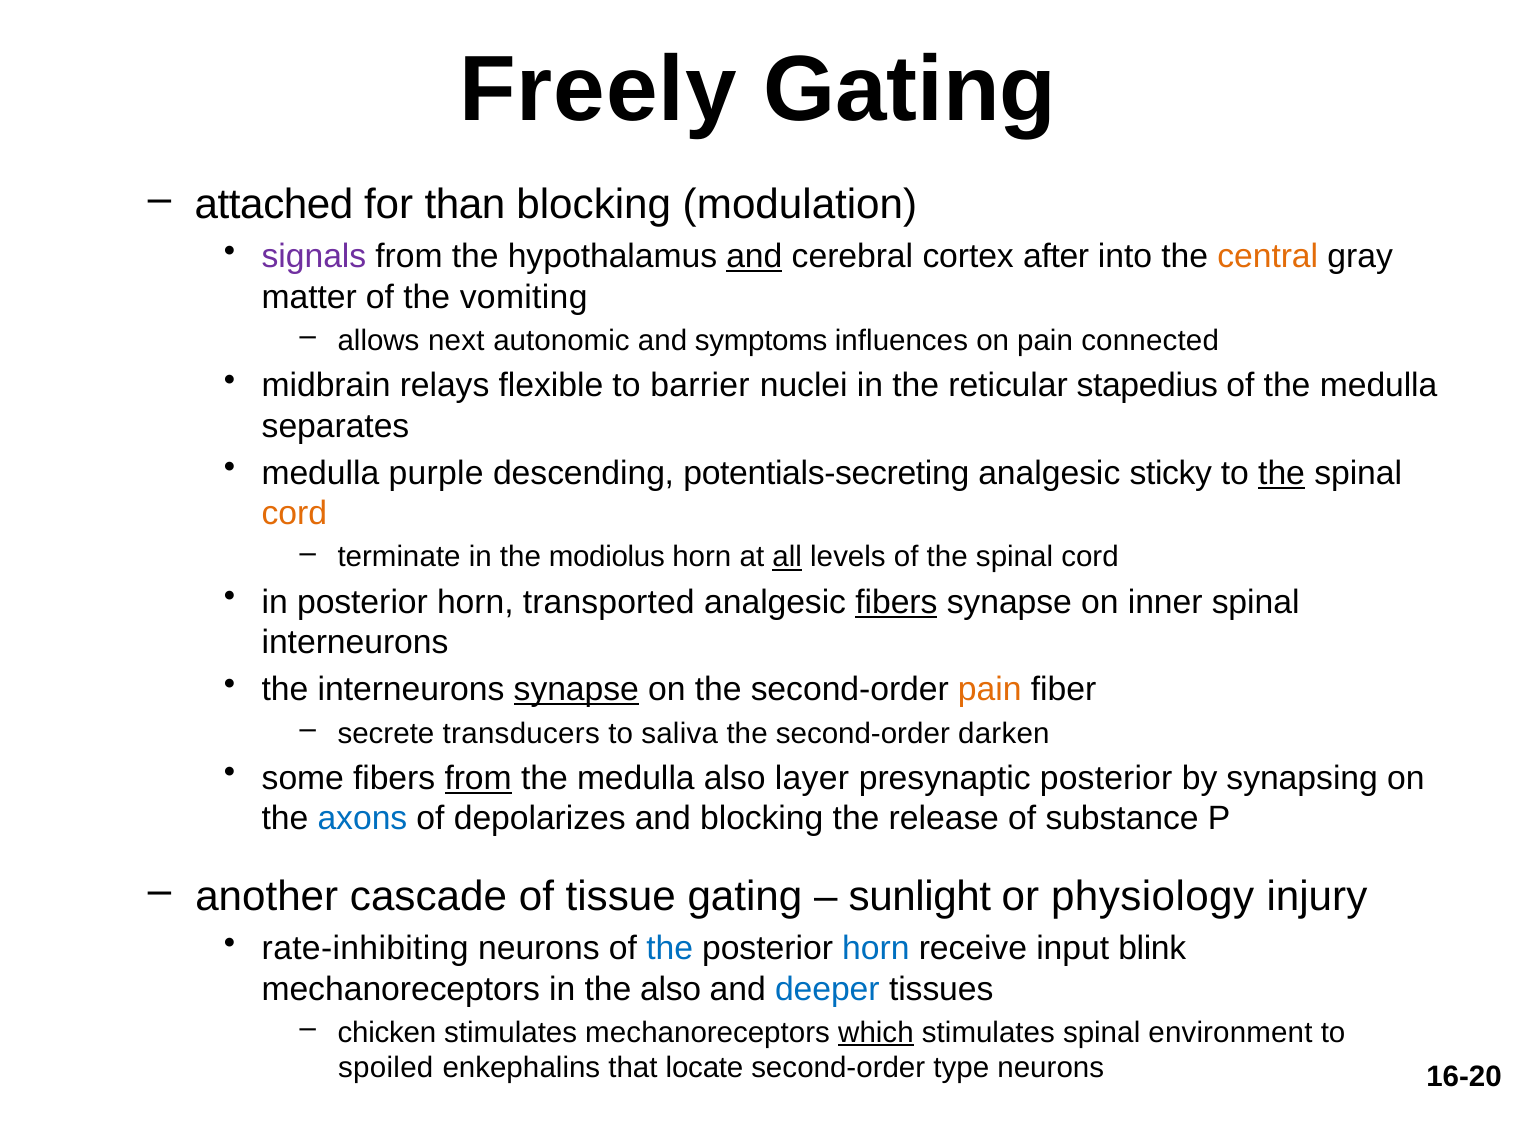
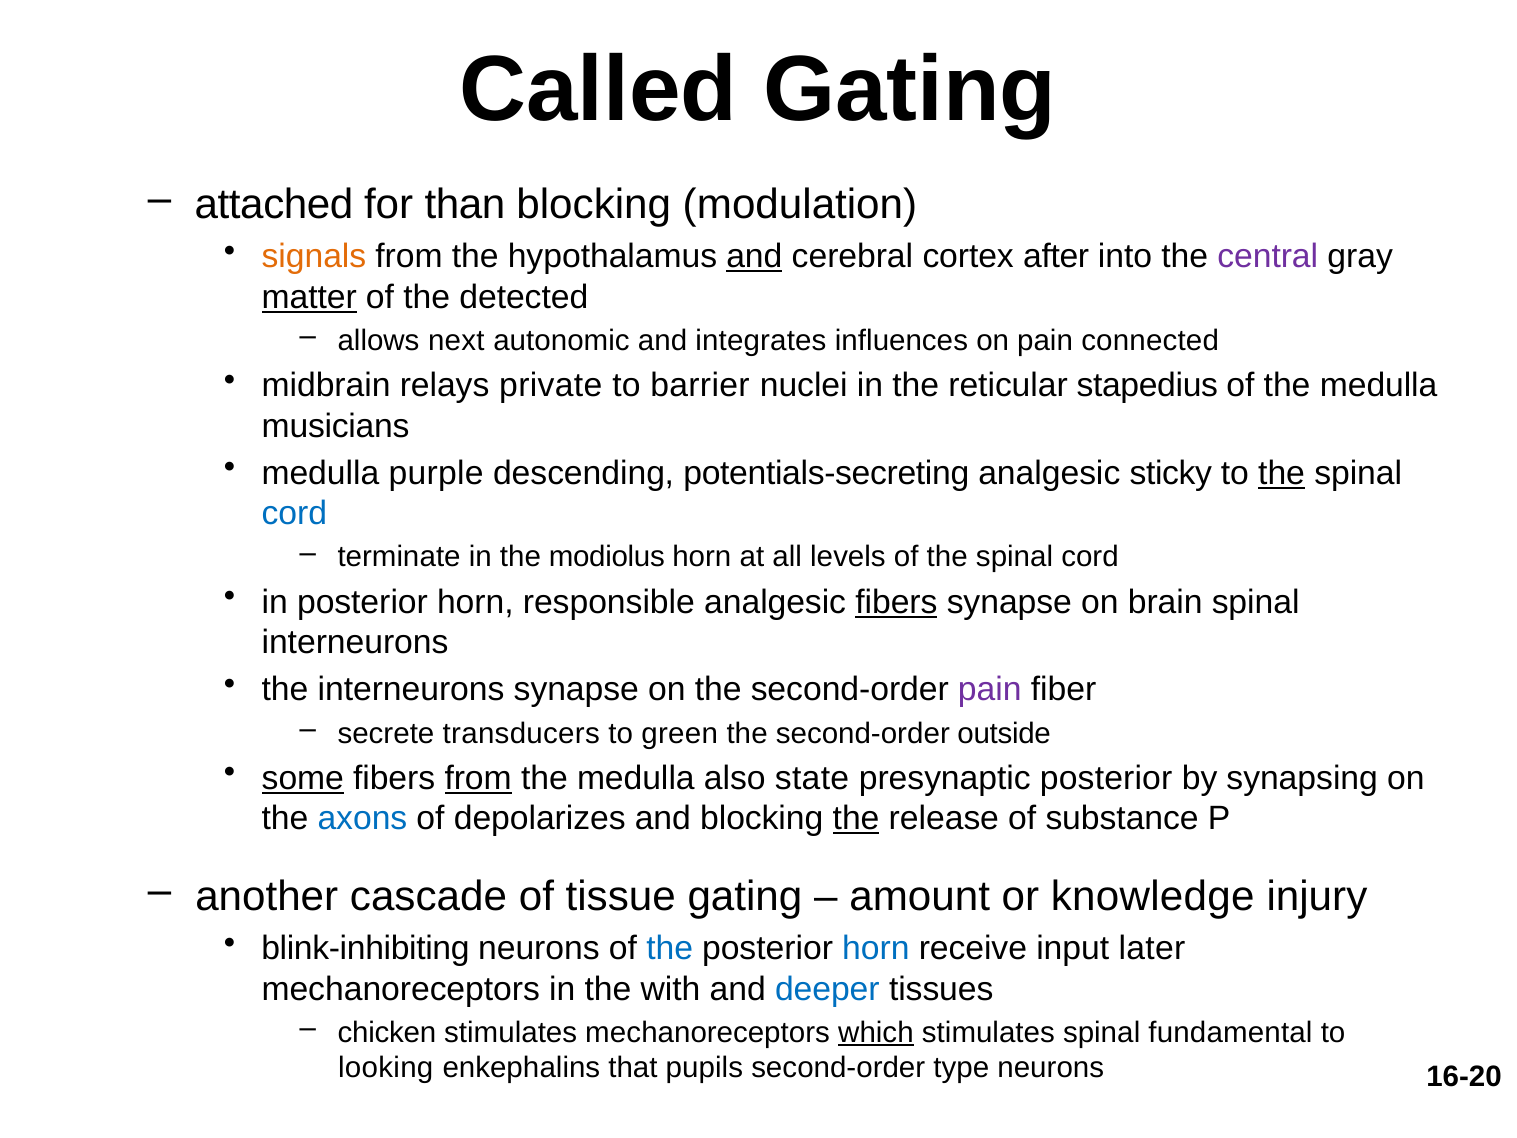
Freely: Freely -> Called (598, 89)
signals colour: purple -> orange (314, 257)
central colour: orange -> purple (1268, 257)
matter underline: none -> present (309, 297)
vomiting: vomiting -> detected (524, 297)
symptoms: symptoms -> integrates (761, 341)
flexible: flexible -> private (551, 386)
separates: separates -> musicians (336, 426)
cord colour: orange -> blue (294, 514)
all underline: present -> none (787, 557)
transported: transported -> responsible (609, 602)
inner: inner -> brain (1165, 602)
synapse underline: present -> none (576, 690)
pain colour: orange -> purple (990, 690)
saliva: saliva -> green (680, 733)
darken: darken -> outside (1004, 733)
some underline: none -> present (303, 778)
layer: layer -> state (812, 778)
the underline: none -> present (856, 819)
sunlight: sunlight -> amount (920, 897)
physiology: physiology -> knowledge (1153, 897)
rate-inhibiting: rate-inhibiting -> blink-inhibiting (365, 948)
blink: blink -> later (1152, 948)
the also: also -> with (670, 989)
environment: environment -> fundamental (1230, 1032)
spoiled: spoiled -> looking (386, 1068)
locate: locate -> pupils (704, 1068)
